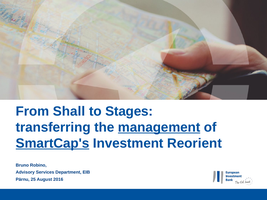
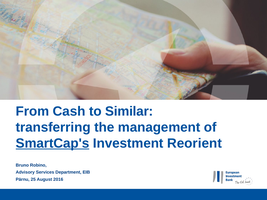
Shall: Shall -> Cash (69, 111)
Stages: Stages -> Similar (129, 111)
management underline: present -> none (159, 127)
